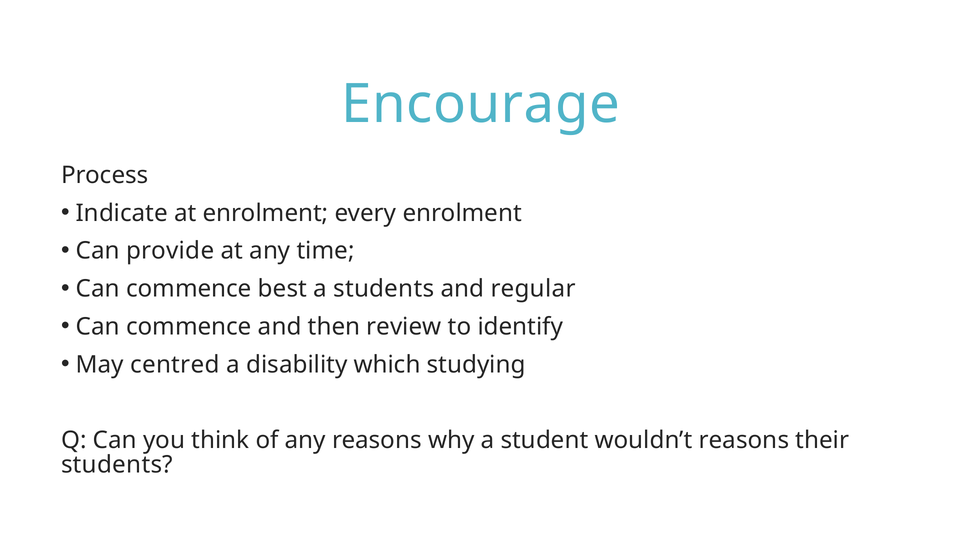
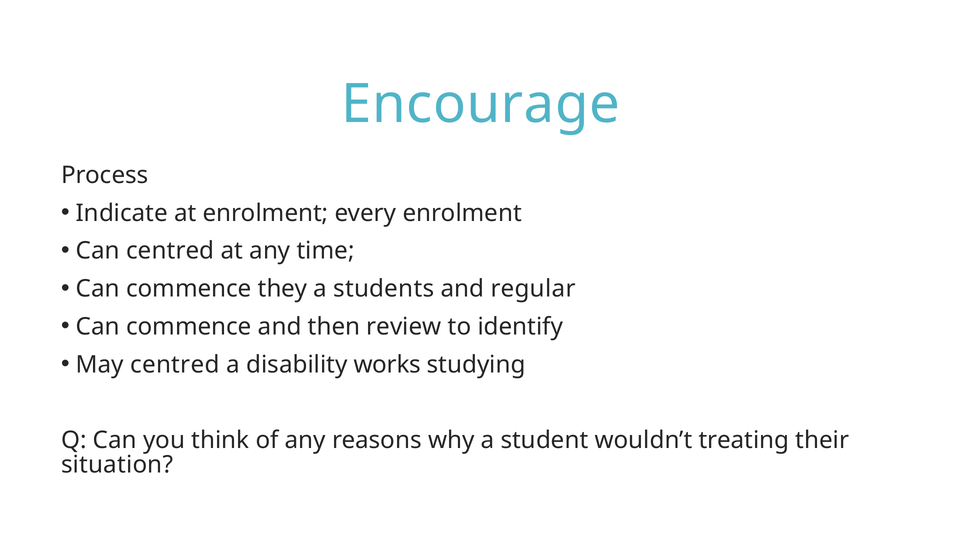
Can provide: provide -> centred (170, 251)
best: best -> they (283, 289)
which: which -> works (387, 365)
wouldn’t reasons: reasons -> treating (744, 441)
students: students -> situation (117, 465)
